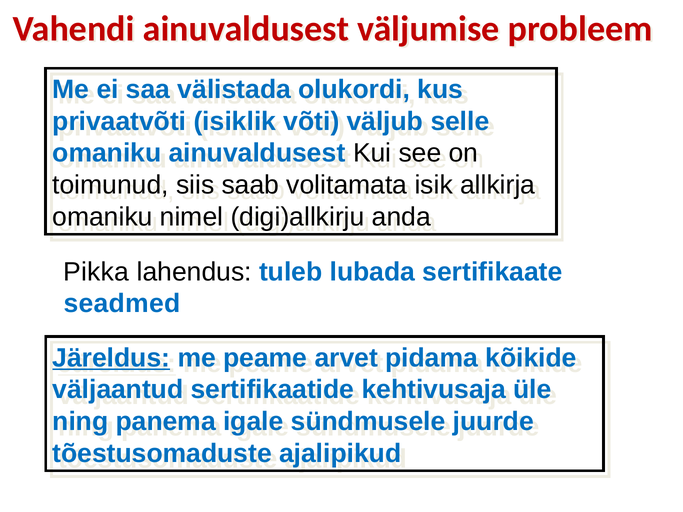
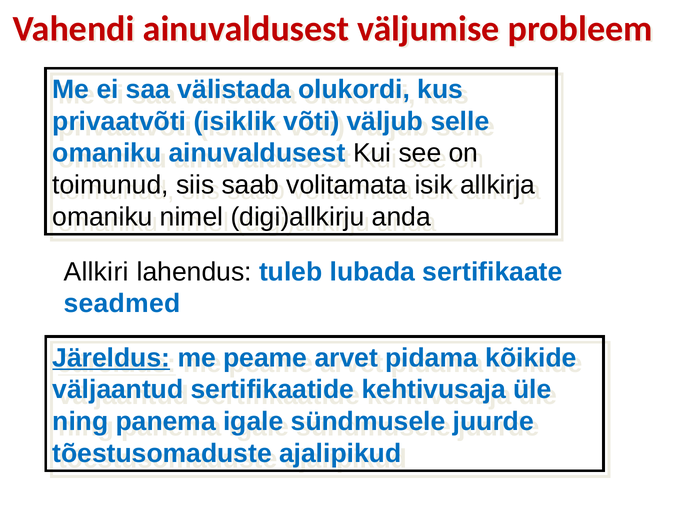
Pikka: Pikka -> Allkiri (96, 272)
